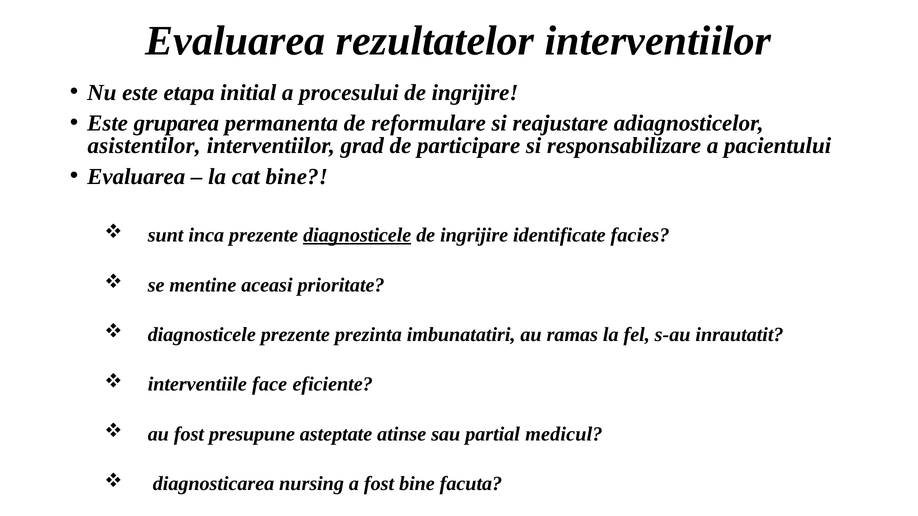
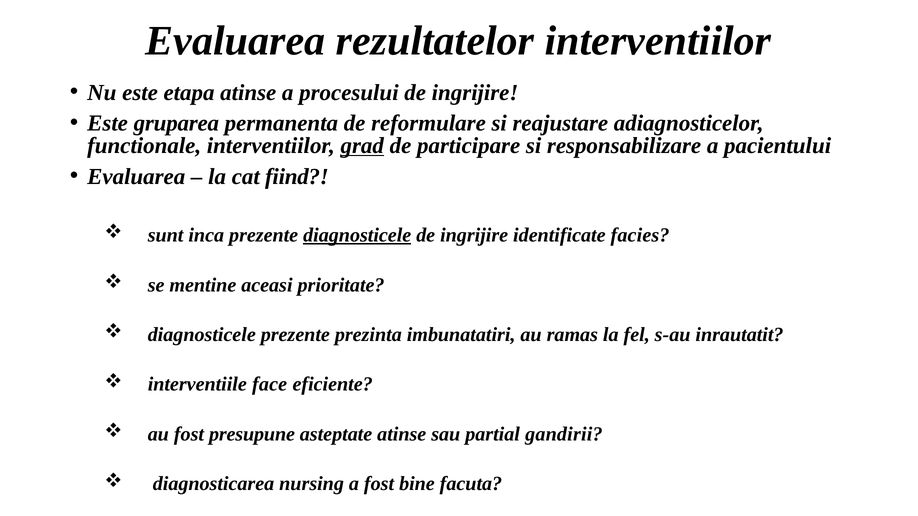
etapa initial: initial -> atinse (248, 93)
asistentilor: asistentilor -> functionale (144, 146)
grad underline: none -> present (362, 146)
cat bine: bine -> fiind (297, 177)
medicul: medicul -> gandirii (564, 434)
